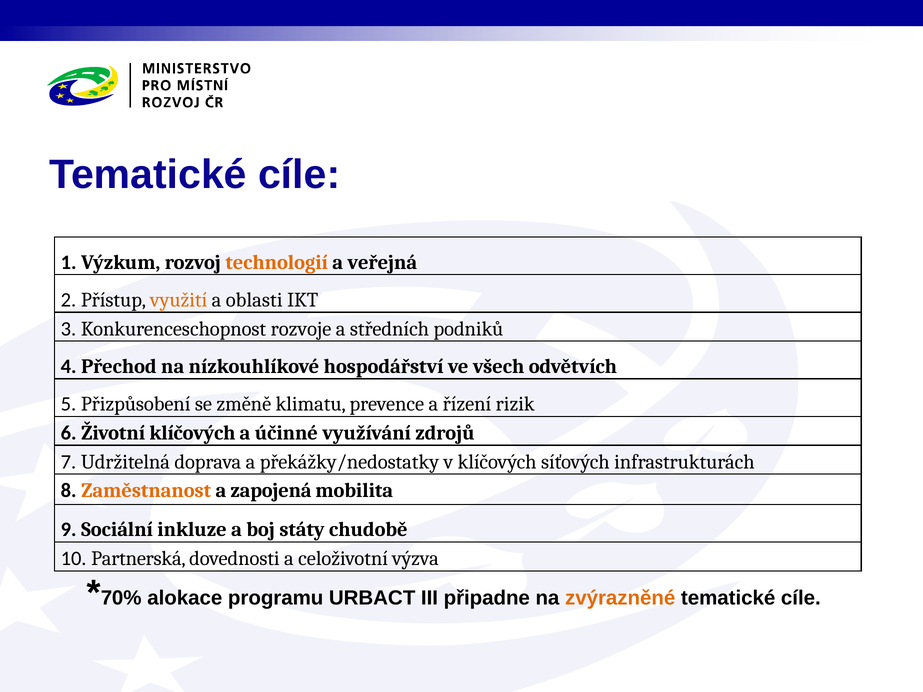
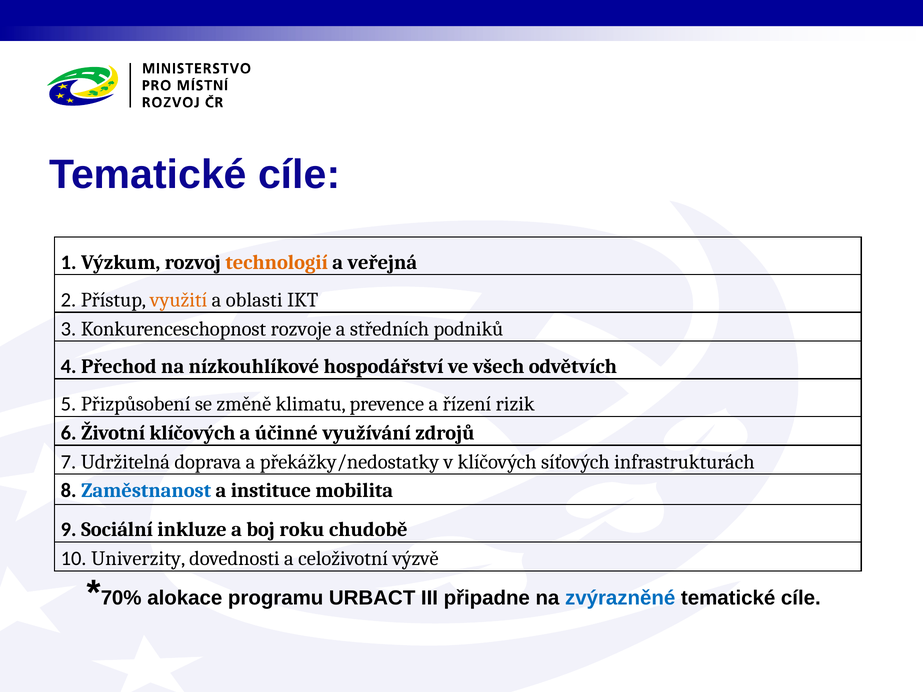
Zaměstnanost colour: orange -> blue (146, 491)
zapojená: zapojená -> instituce (271, 491)
státy: státy -> roku (302, 530)
Partnerská: Partnerská -> Univerzity (138, 559)
výzva: výzva -> výzvě (415, 559)
zvýrazněné colour: orange -> blue (620, 598)
